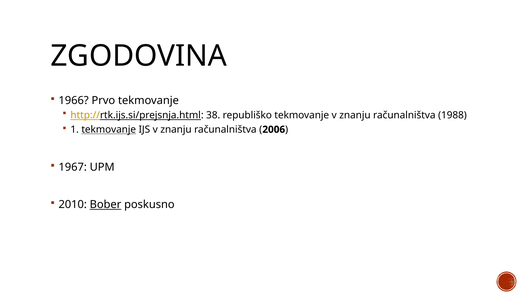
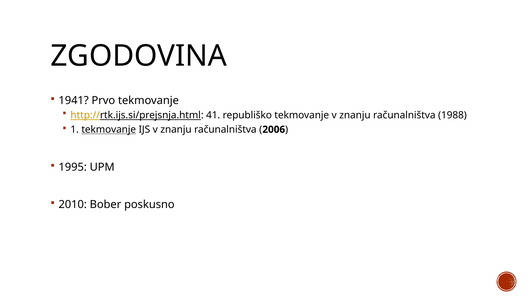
1966: 1966 -> 1941 (74, 100)
38: 38 -> 41 (213, 115)
1967: 1967 -> 1995 (73, 167)
Bober underline: present -> none (105, 204)
